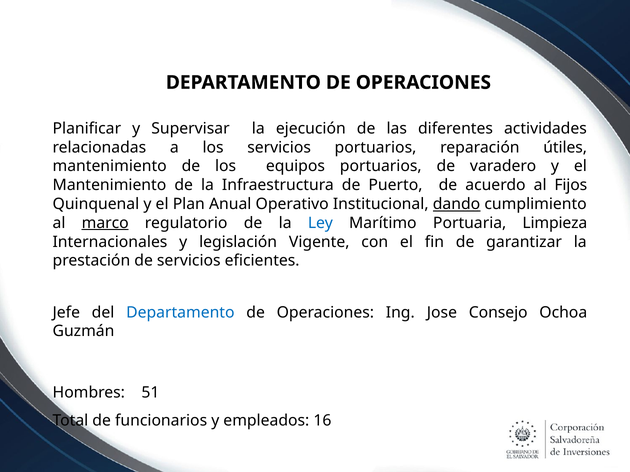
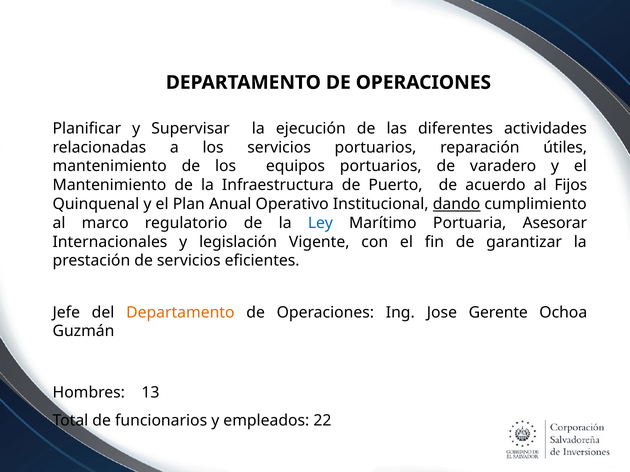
marco underline: present -> none (105, 223)
Limpieza: Limpieza -> Asesorar (555, 223)
Departamento colour: blue -> orange (180, 313)
Consejo: Consejo -> Gerente (498, 313)
51: 51 -> 13 (150, 393)
16: 16 -> 22 (322, 421)
